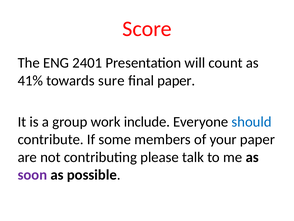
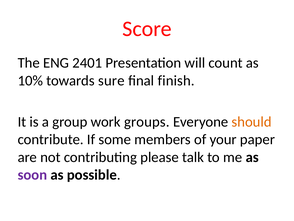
41%: 41% -> 10% (30, 80)
final paper: paper -> finish (176, 80)
include: include -> groups (147, 122)
should colour: blue -> orange (252, 122)
